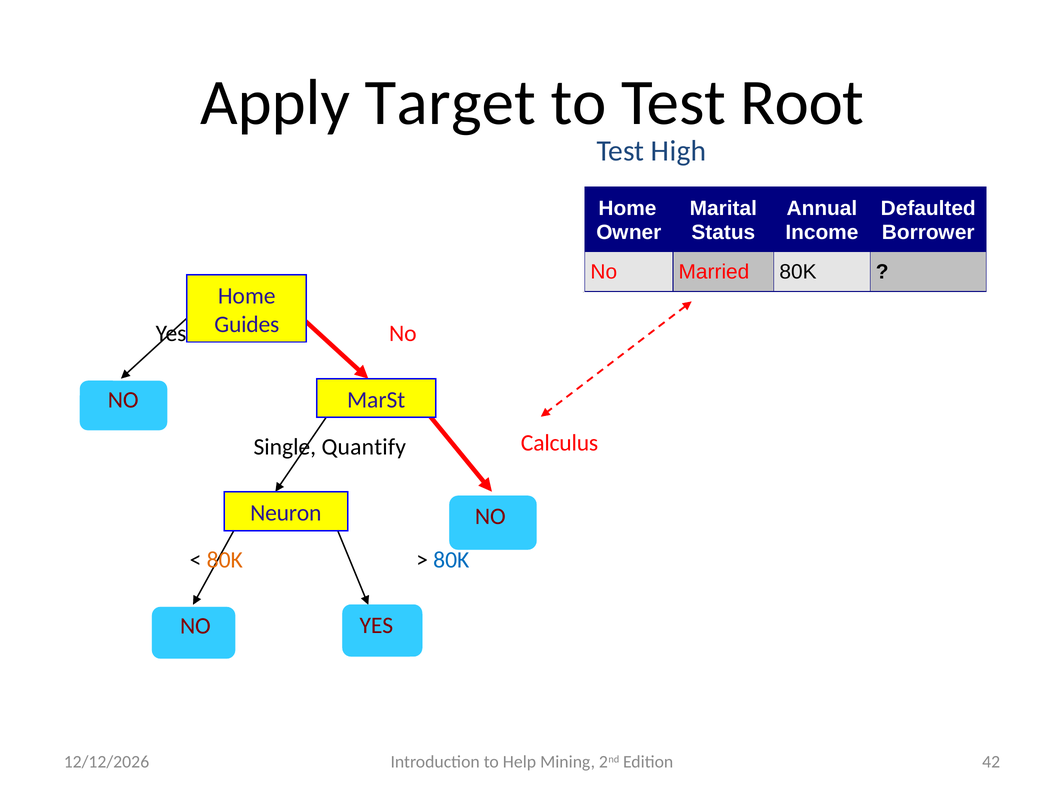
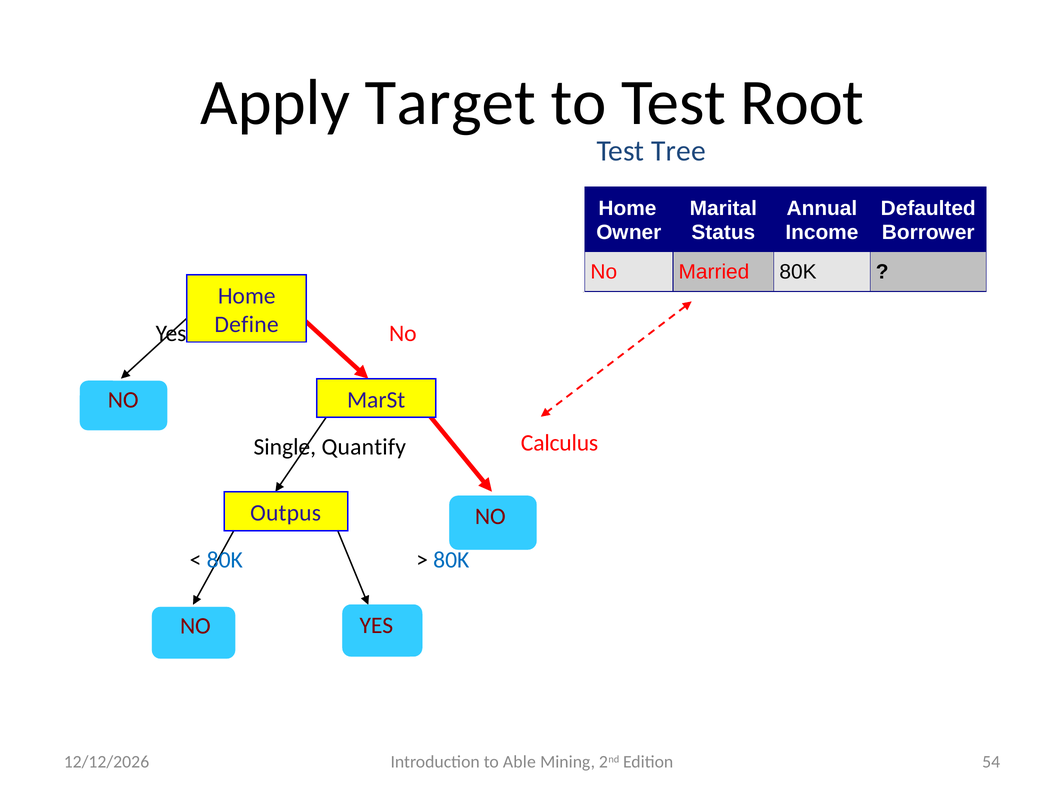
High: High -> Tree (679, 151)
Guides: Guides -> Define (247, 324)
Neuron: Neuron -> Outpus (286, 513)
80K colour: orange -> blue (225, 560)
42: 42 -> 54 (991, 762)
Help: Help -> Able (519, 762)
